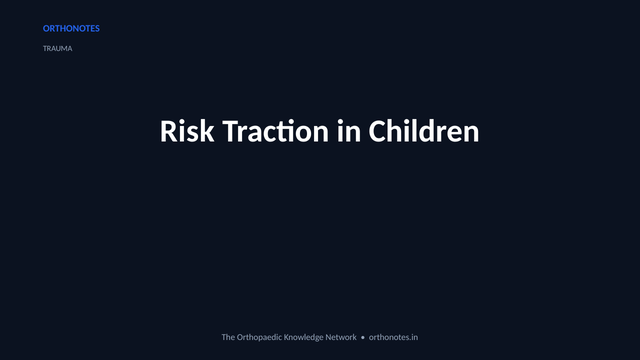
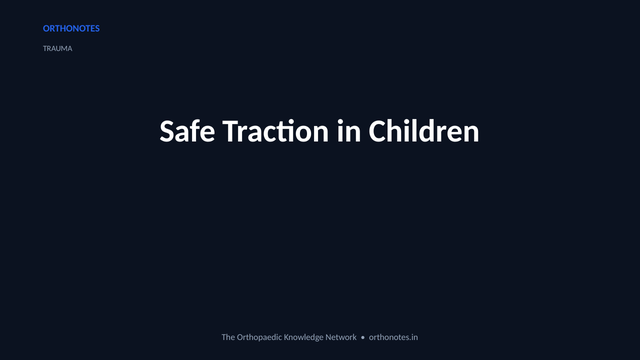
Risk: Risk -> Safe (188, 131)
